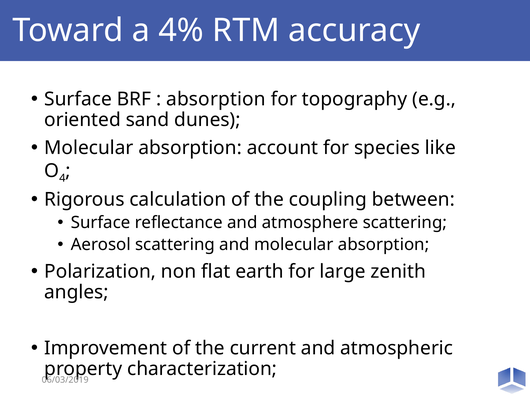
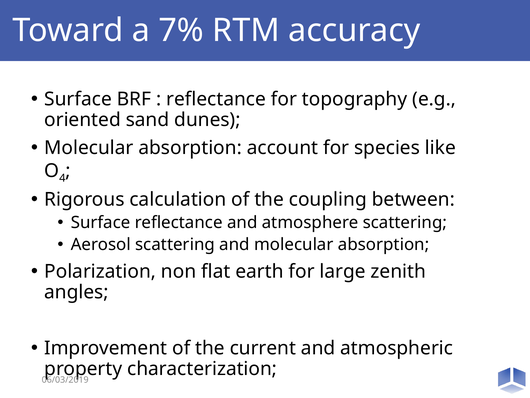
4%: 4% -> 7% (181, 30)
absorption: absorption -> reflectance (216, 99)
